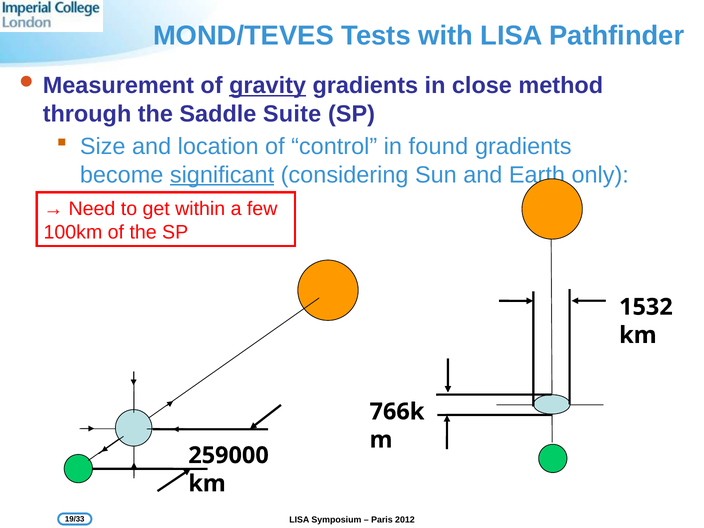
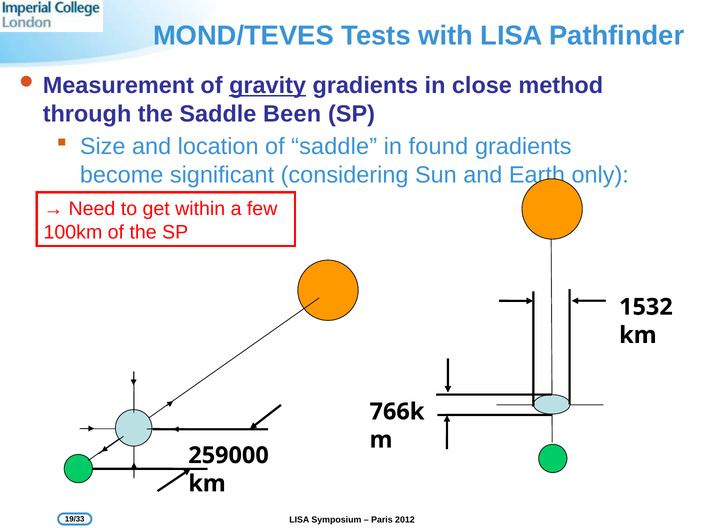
Suite: Suite -> Been (292, 114)
of control: control -> saddle (334, 147)
significant underline: present -> none (222, 175)
